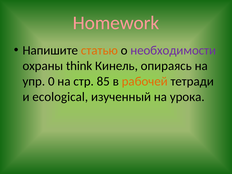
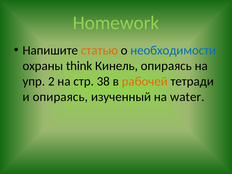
Homework colour: pink -> light green (116, 23)
необходимости colour: purple -> blue (173, 50)
0: 0 -> 2 (51, 81)
85: 85 -> 38 (103, 81)
и ecological: ecological -> опираясь (60, 97)
урока: урока -> water (187, 97)
